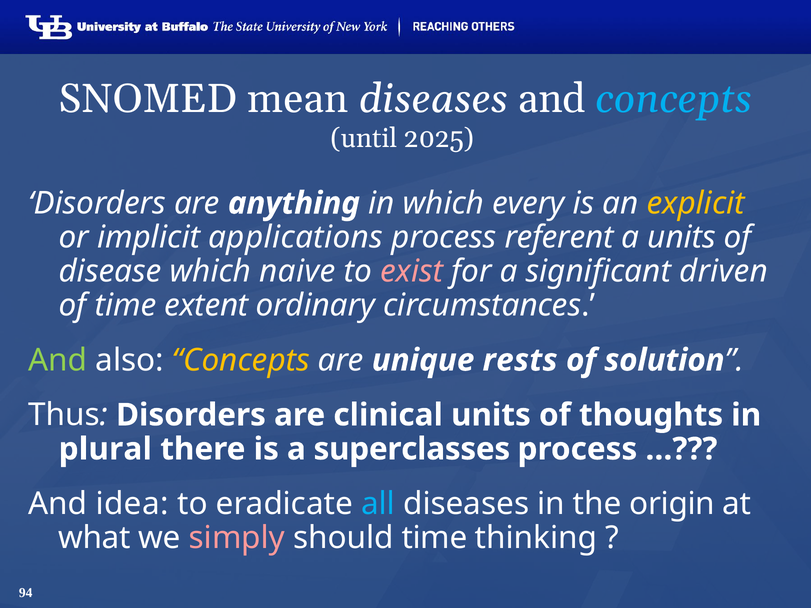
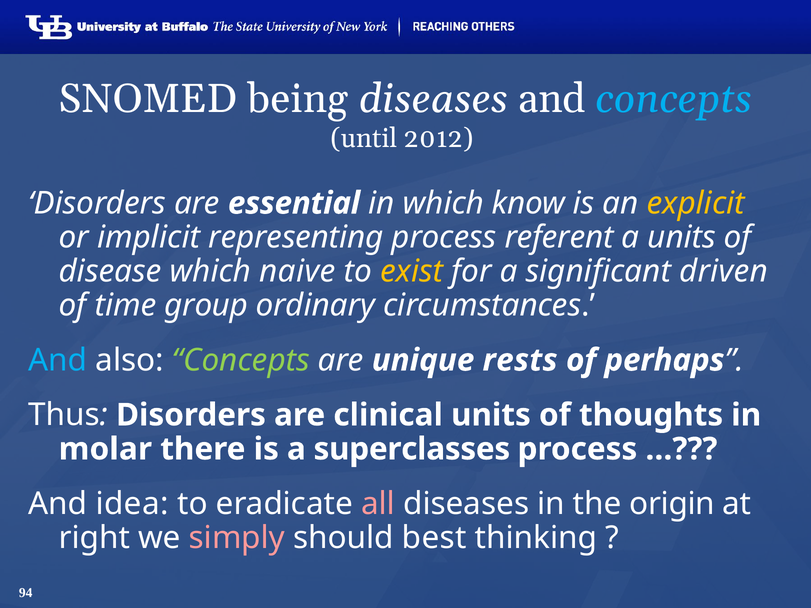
mean: mean -> being (298, 99)
2025: 2025 -> 2012 (439, 138)
anything: anything -> essential (294, 203)
every: every -> know (529, 203)
applications: applications -> representing (296, 237)
exist colour: pink -> yellow (412, 271)
extent: extent -> group (206, 306)
And colour: light green -> light blue (58, 360)
Concepts colour: yellow -> light green (241, 360)
solution: solution -> perhaps (664, 360)
plural: plural -> molar (105, 449)
all colour: light blue -> pink (378, 504)
what: what -> right (94, 538)
should time: time -> best (434, 538)
